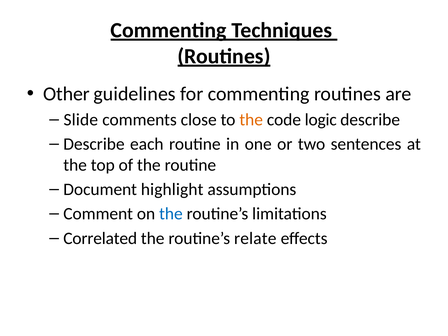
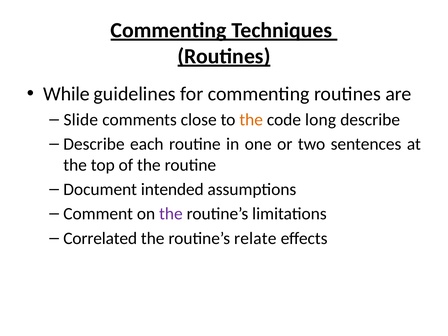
Other: Other -> While (66, 94)
logic: logic -> long (321, 120)
highlight: highlight -> intended (172, 189)
the colour: blue -> purple (171, 214)
